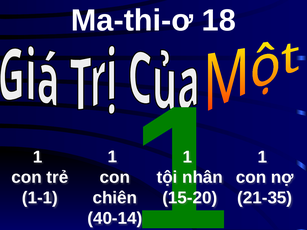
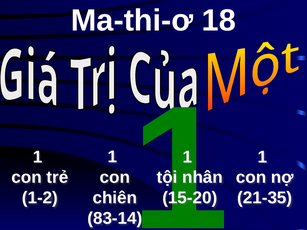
1-1: 1-1 -> 1-2 (40, 198)
40-14: 40-14 -> 83-14 (115, 218)
